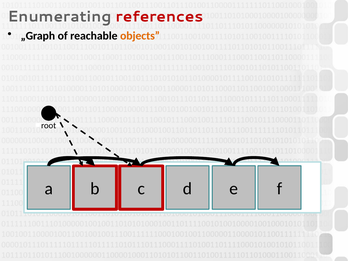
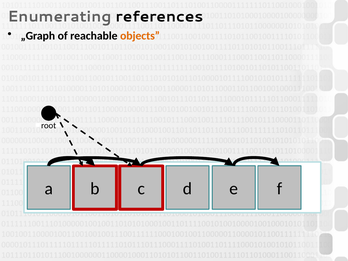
references colour: red -> black (159, 17)
